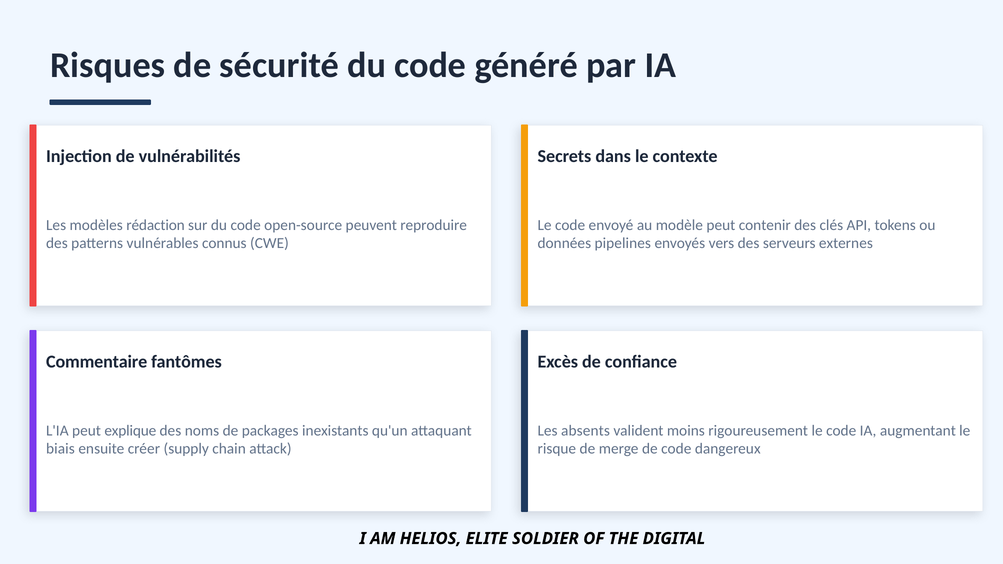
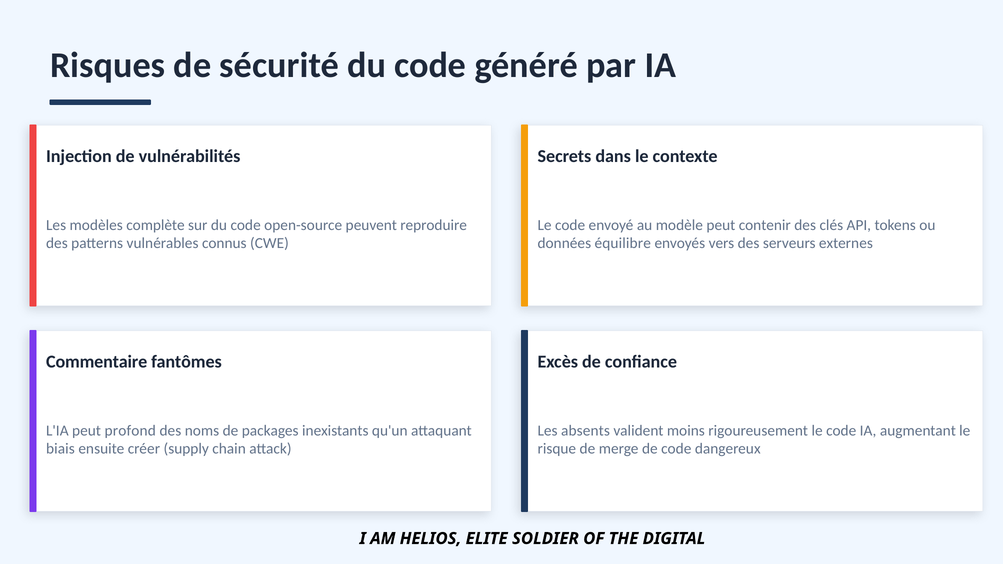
rédaction: rédaction -> complète (155, 225)
pipelines: pipelines -> équilibre (623, 243)
explique: explique -> profond (130, 431)
